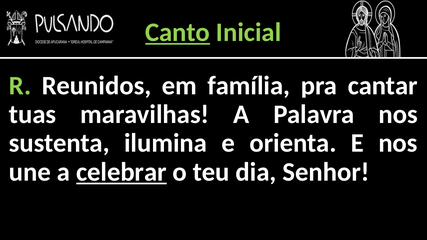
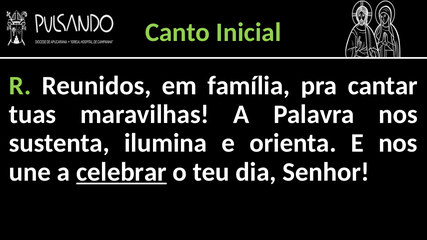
Canto underline: present -> none (178, 32)
